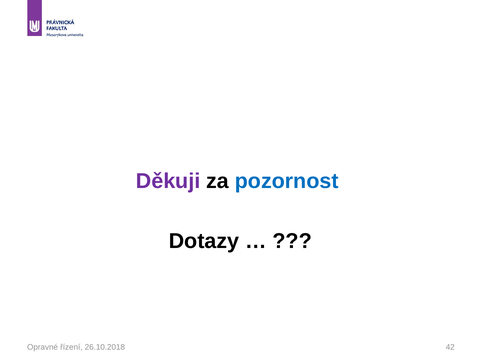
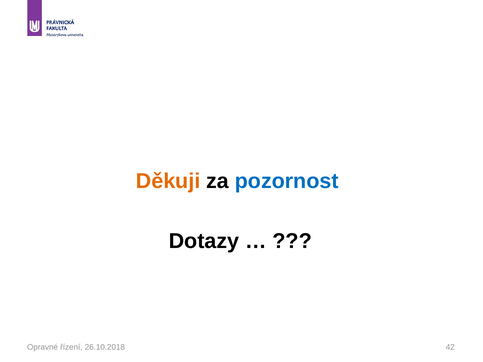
Děkuji colour: purple -> orange (168, 181)
